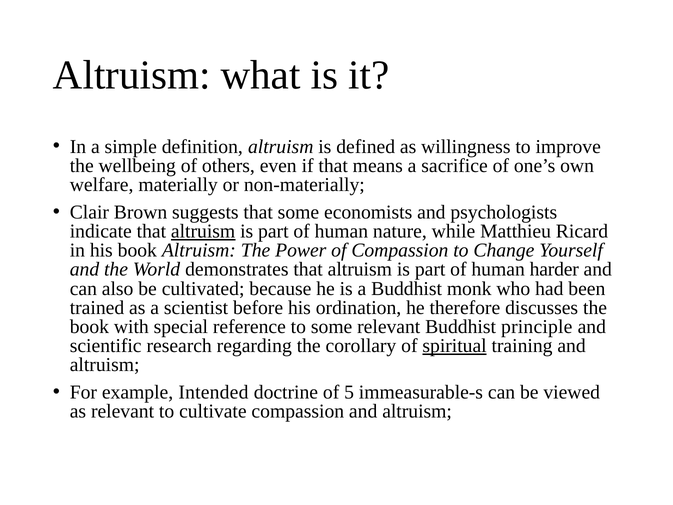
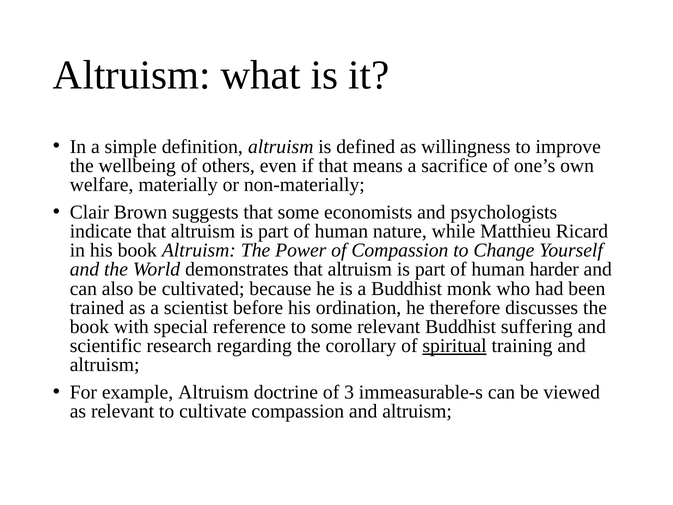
altruism underline: present -> none (203, 231)
principle: principle -> suffering (537, 327)
example Intended: Intended -> Altruism (213, 392)
5: 5 -> 3 (349, 392)
